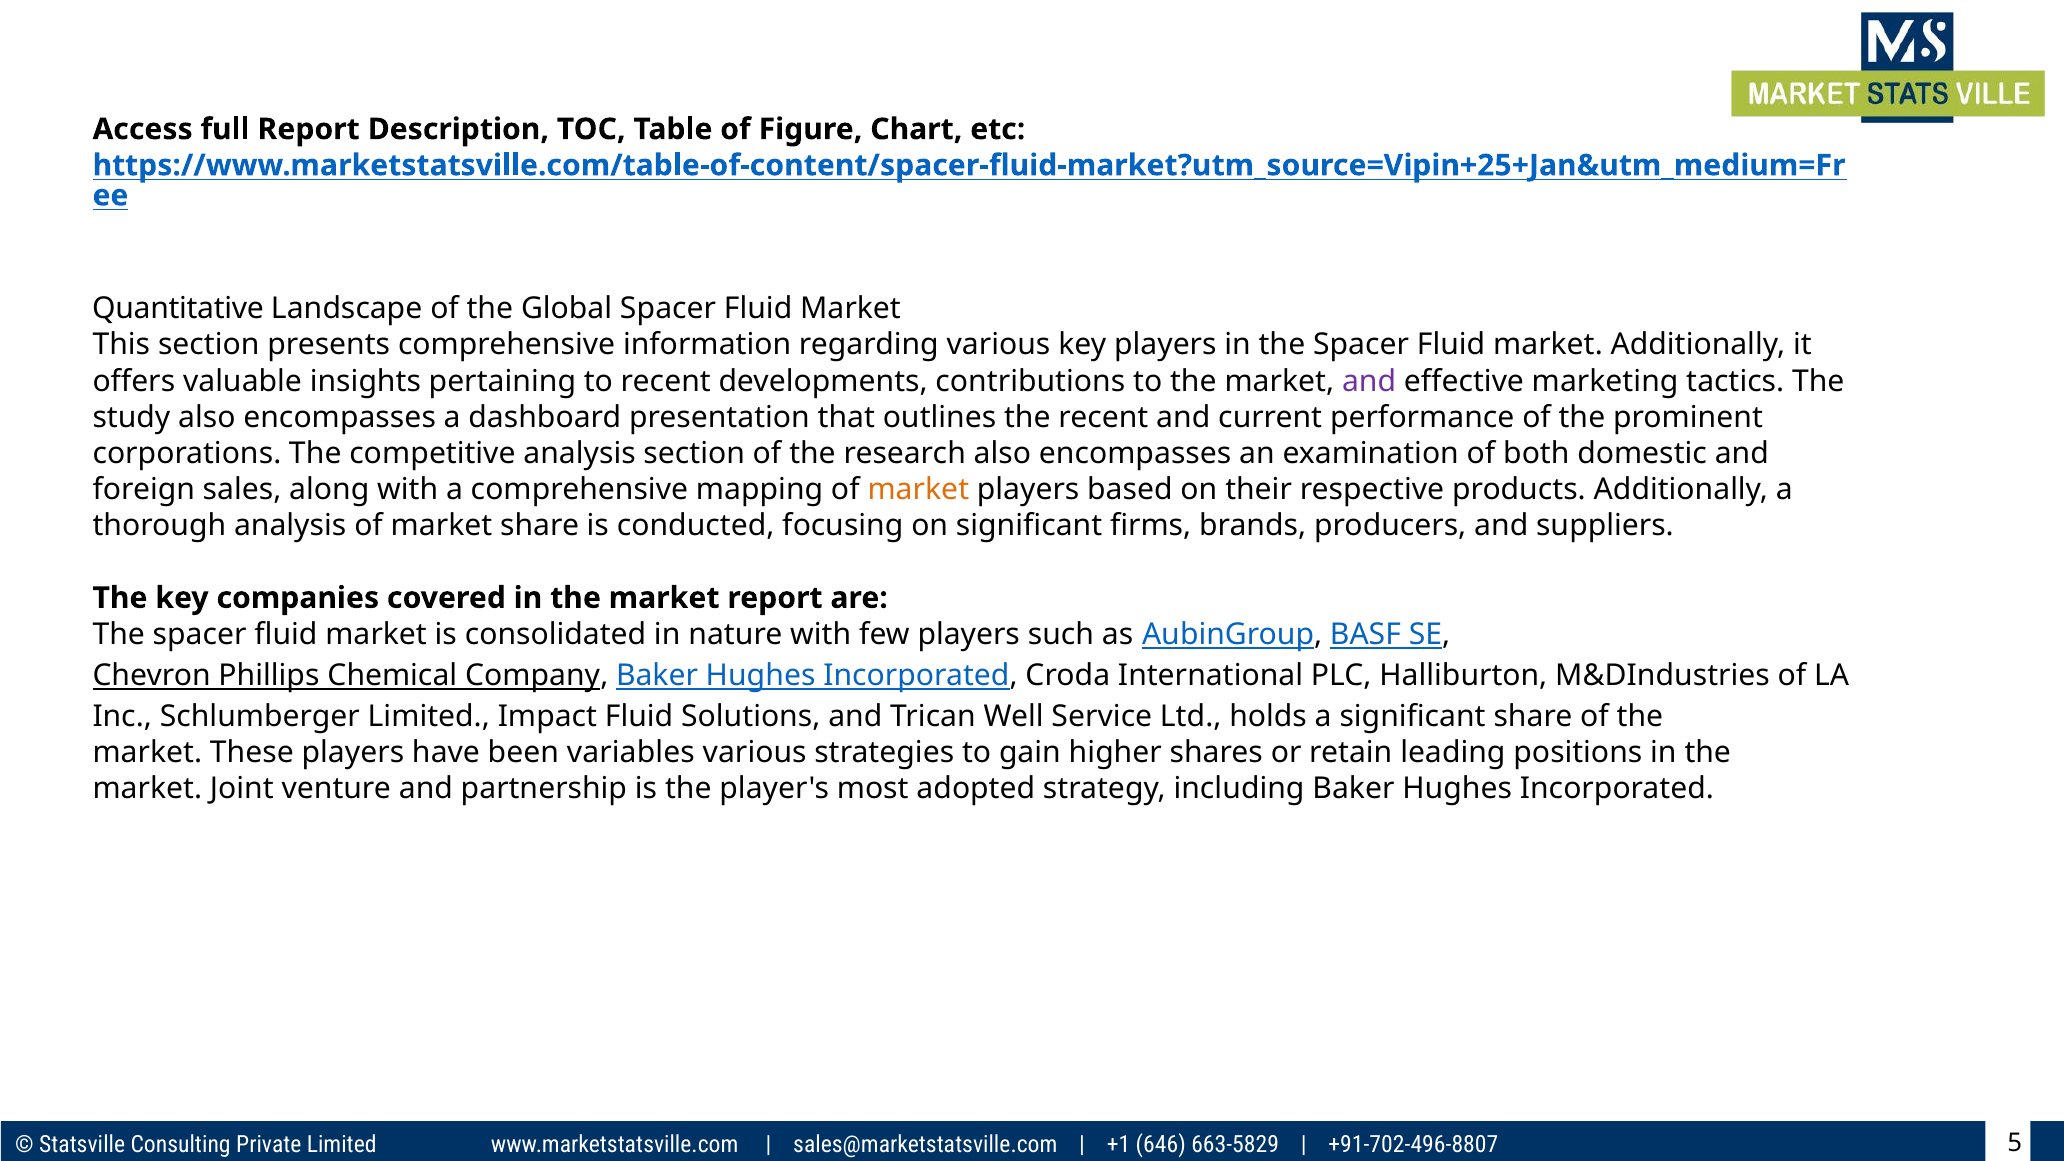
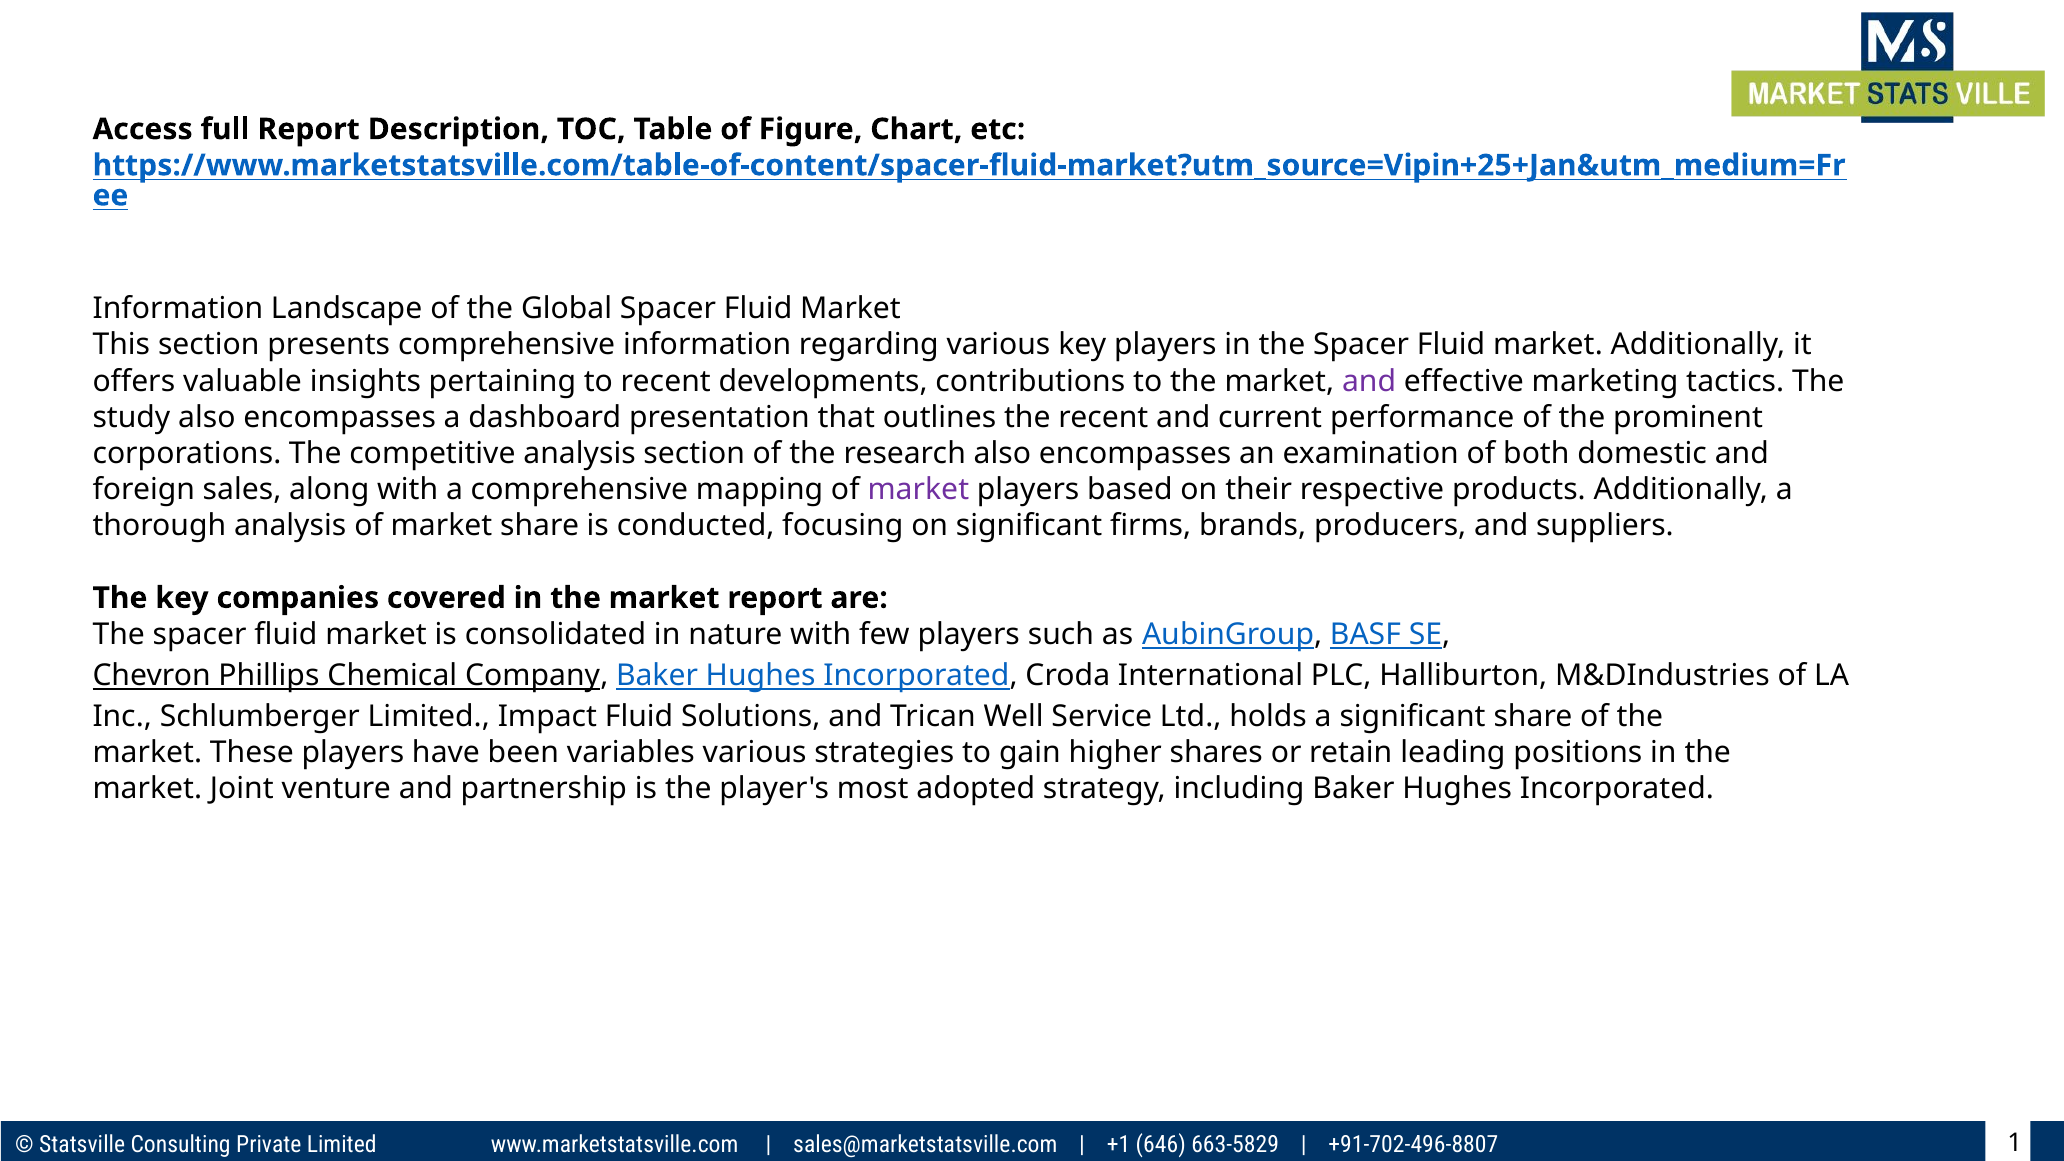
Quantitative: Quantitative -> Information (178, 309)
market colour: orange -> purple (918, 490)
5: 5 -> 1 (2015, 1143)
